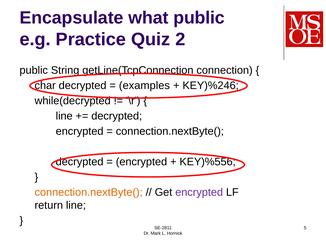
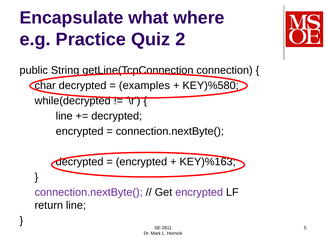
what public: public -> where (199, 18)
KEY)%246: KEY)%246 -> KEY)%580 (211, 85)
KEY)%556: KEY)%556 -> KEY)%163 (208, 161)
connection.nextByte( colour: orange -> purple (89, 192)
